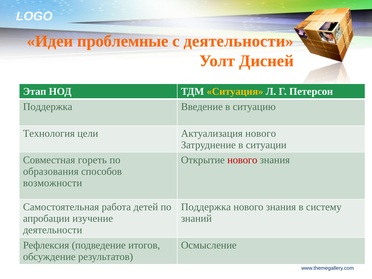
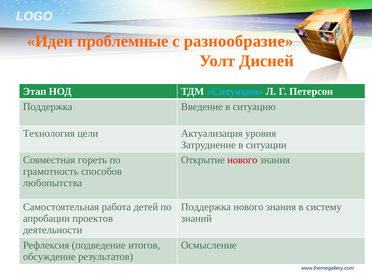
с деятельности: деятельности -> разнообразие (239, 41)
Ситуация colour: yellow -> light blue (235, 92)
Актуализация нового: нового -> уровня (261, 133)
образования: образования -> грамотность (51, 172)
возможности: возможности -> любопытства (53, 183)
изучение: изучение -> проектов (93, 218)
